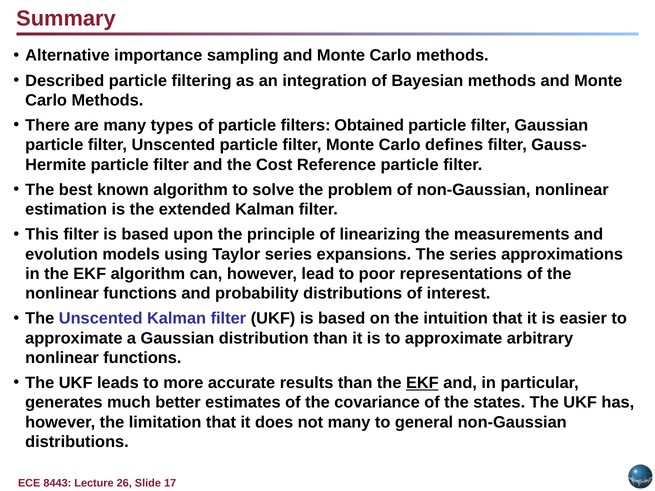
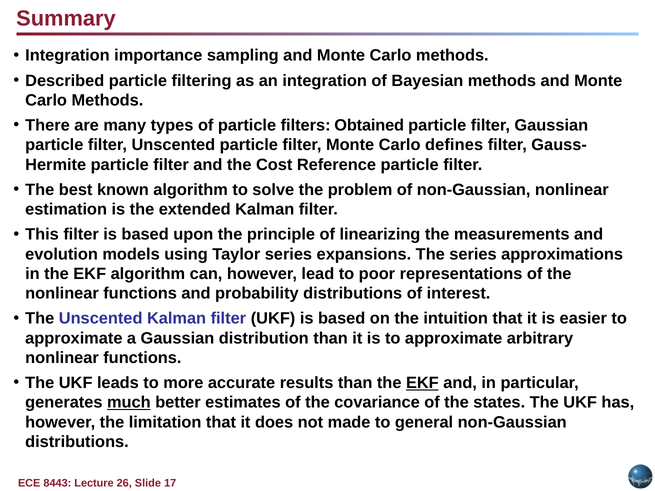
Alternative: Alternative -> Integration (67, 56)
much underline: none -> present (129, 403)
not many: many -> made (349, 422)
